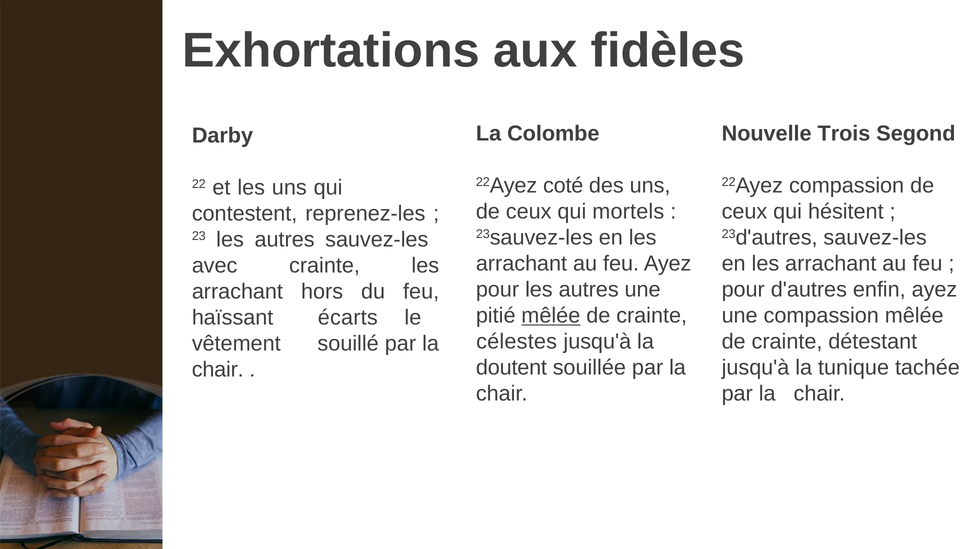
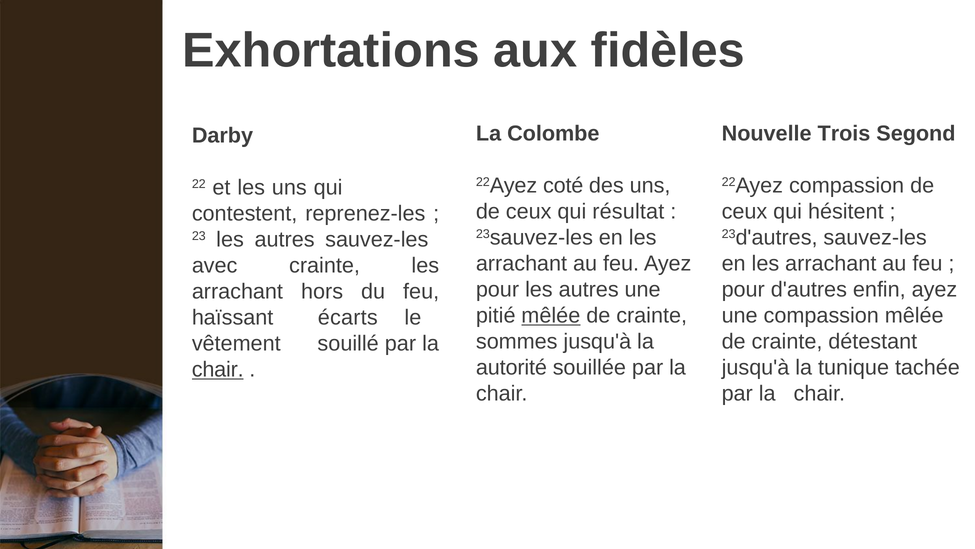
mortels: mortels -> résultat (628, 211)
célestes: célestes -> sommes (517, 341)
doutent: doutent -> autorité (511, 367)
chair underline: none -> present (218, 369)
